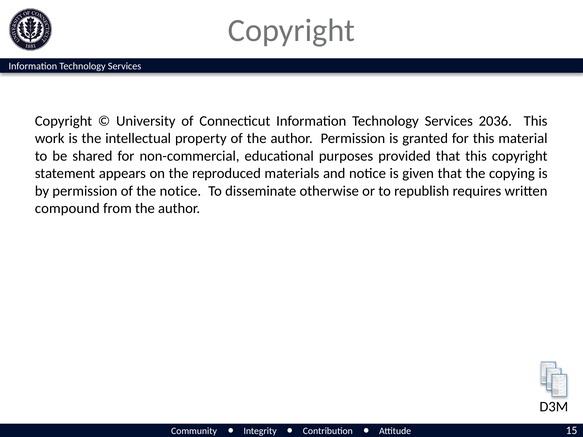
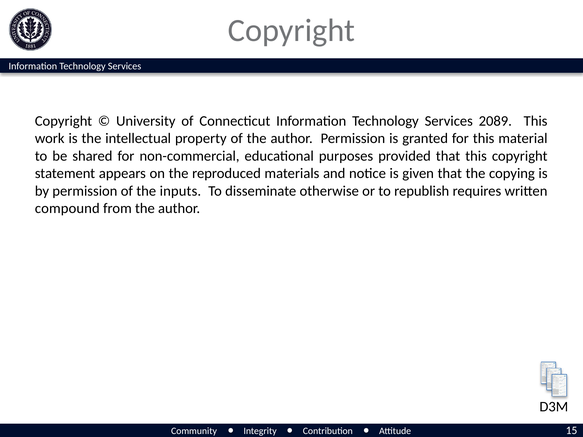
2036: 2036 -> 2089 (495, 121)
the notice: notice -> inputs (180, 191)
